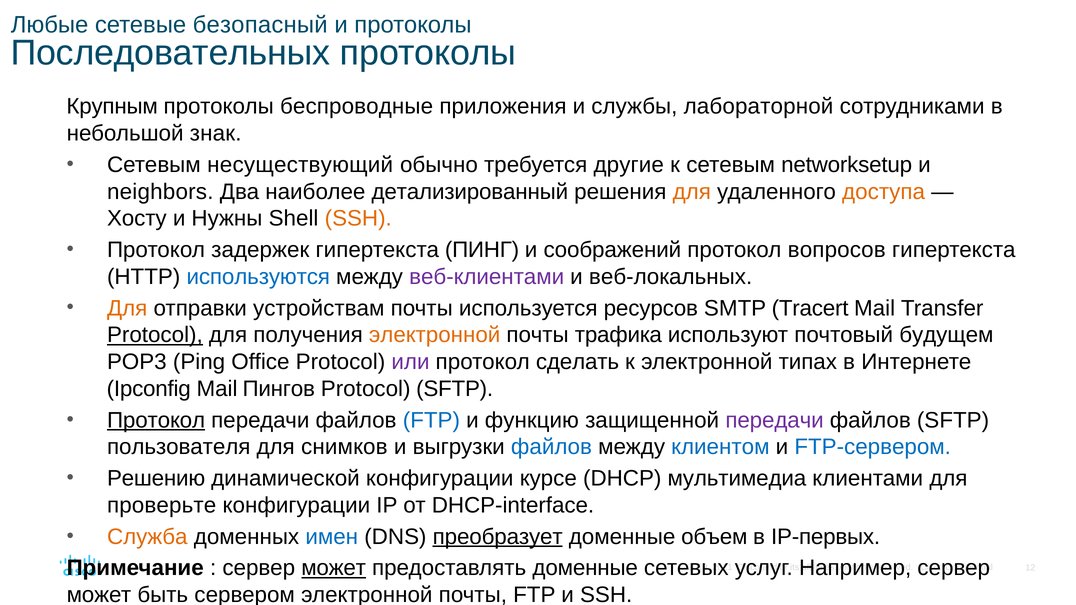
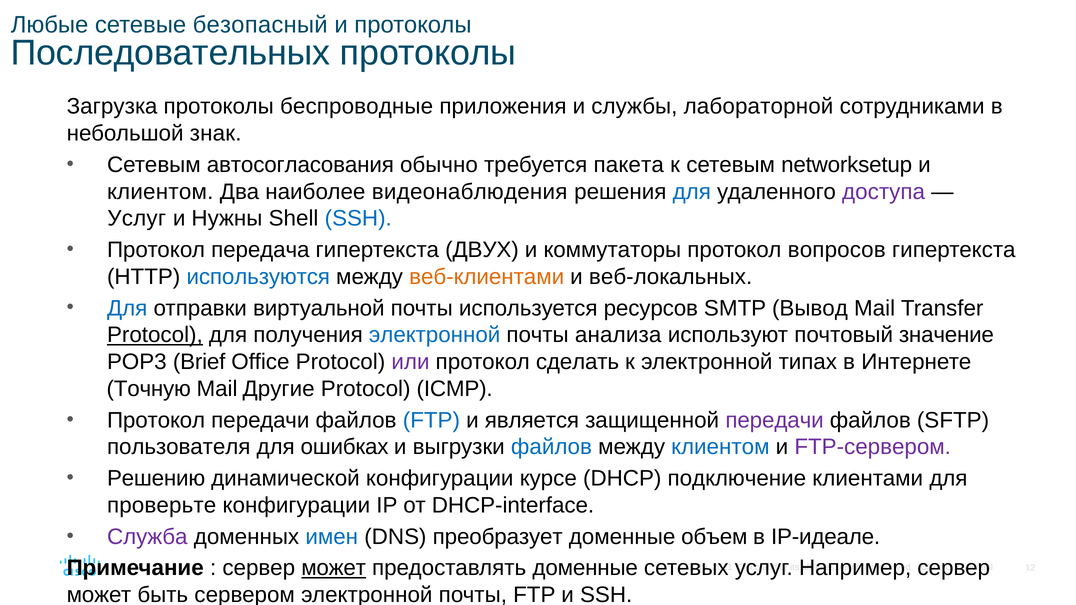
Крупным: Крупным -> Загрузка (112, 107)
несуществующий: несуществующий -> автосогласования (300, 165)
другие: другие -> пакета (629, 165)
neighbors: neighbors -> клиентом (160, 192)
детализированный: детализированный -> видеонаблюдения (470, 192)
для colour: orange -> blue (692, 192)
доступа colour: orange -> purple (884, 192)
Хосту: Хосту -> Услуг (137, 219)
SSH colour: orange -> blue (358, 219)
задержек: задержек -> передача (260, 250)
ПИНГ: ПИНГ -> ДВУХ (482, 250)
соображений: соображений -> коммутаторы (612, 250)
веб-клиентами colour: purple -> orange (487, 277)
Для colour: orange -> blue (127, 308)
устройствам: устройствам -> виртуальной (319, 308)
Tracert: Tracert -> Вывод (810, 308)
электронной colour: orange -> blue (435, 335)
трафика: трафика -> анализа (618, 335)
будущем: будущем -> значение (946, 335)
Ping: Ping -> Brief (199, 362)
Ipconfig: Ipconfig -> Точную (149, 389)
Пингов: Пингов -> Другие (279, 389)
Protocol SFTP: SFTP -> ICMP (455, 389)
Протокол underline: present -> none (156, 420)
функцию: функцию -> является (532, 420)
снимков: снимков -> ошибках (345, 447)
FTP-сервером colour: blue -> purple (873, 447)
мультимедиа: мультимедиа -> подключение (737, 479)
Служба colour: orange -> purple (147, 537)
преобразует underline: present -> none (498, 537)
IP-первых: IP-первых -> IP-идеале (826, 537)
